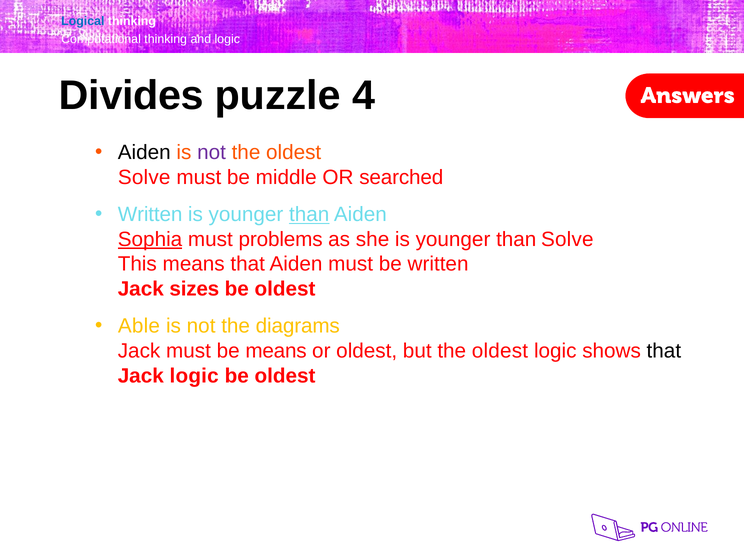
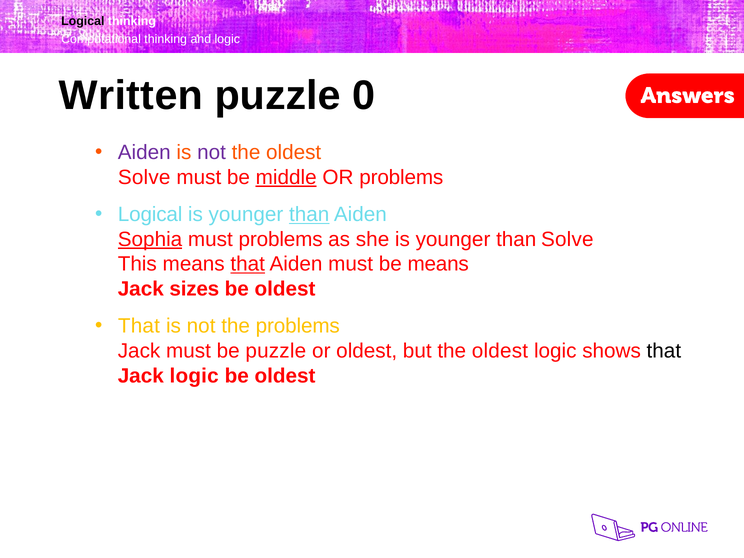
Logical colour: blue -> black (83, 21)
Divides: Divides -> Written (131, 96)
4: 4 -> 0 (364, 96)
Aiden colour: black -> purple (144, 153)
middle underline: none -> present (286, 177)
OR searched: searched -> problems (401, 177)
Written: Written -> Logical (150, 215)
that underline: none -> present (248, 264)
be written: written -> means (438, 264)
Able: Able -> That (139, 326)
the diagrams: diagrams -> problems (298, 326)
be means: means -> puzzle (276, 351)
